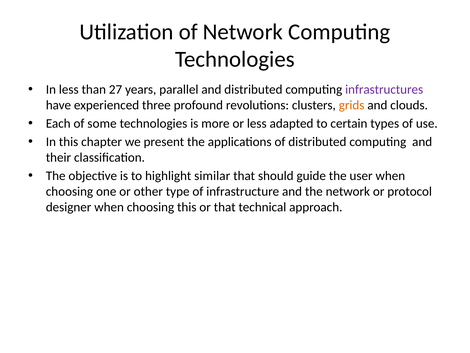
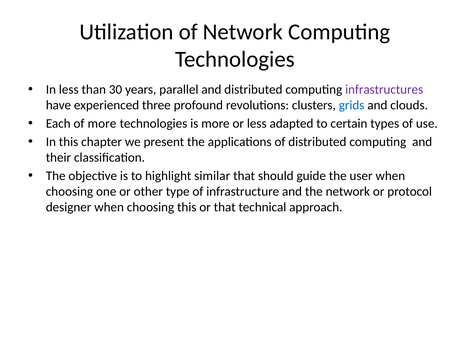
27: 27 -> 30 (116, 89)
grids colour: orange -> blue (352, 105)
of some: some -> more (102, 123)
